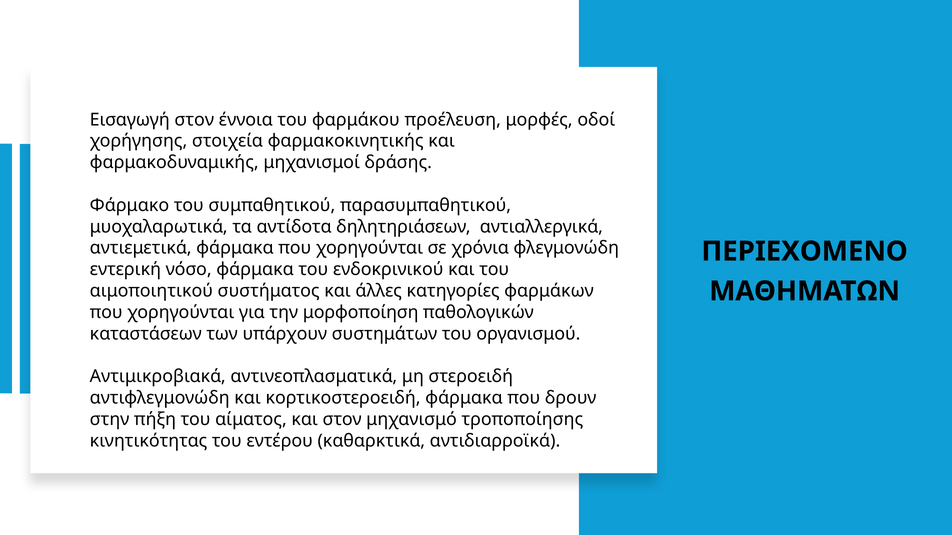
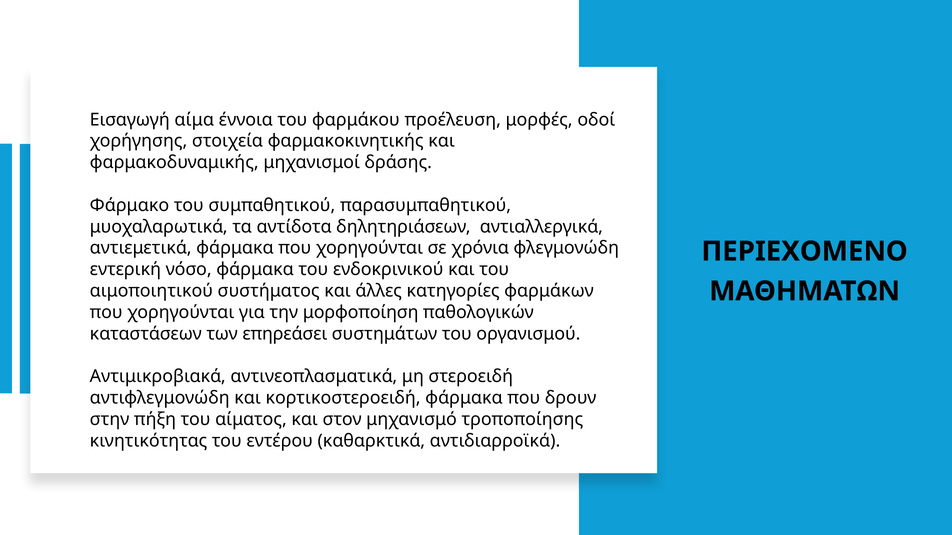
Εισαγωγή στον: στον -> αίμα (194, 120)
υπάρχουν: υπάρχουν -> επηρεάσει (285, 334)
